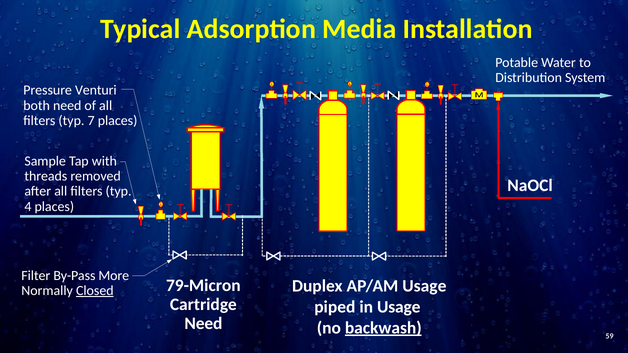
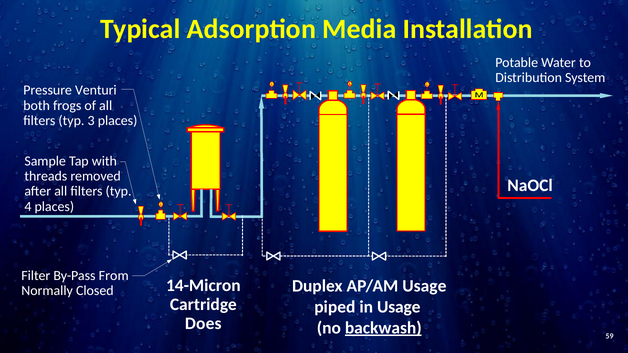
both need: need -> frogs (67, 105)
7: 7 -> 3 (91, 121)
More: More -> From (114, 276)
79-Micron: 79-Micron -> 14-Micron (203, 286)
Closed underline: present -> none (95, 291)
Need: Need -> Does (203, 324)
